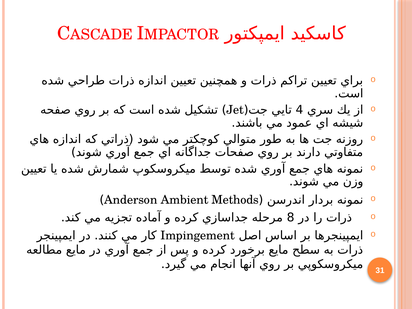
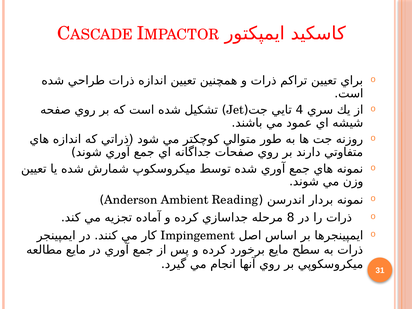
Methods: Methods -> Reading (235, 200)
